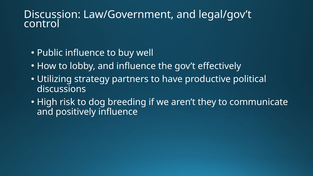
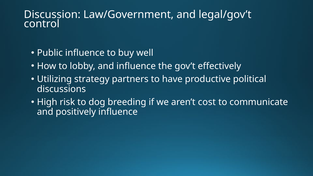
they: they -> cost (207, 102)
